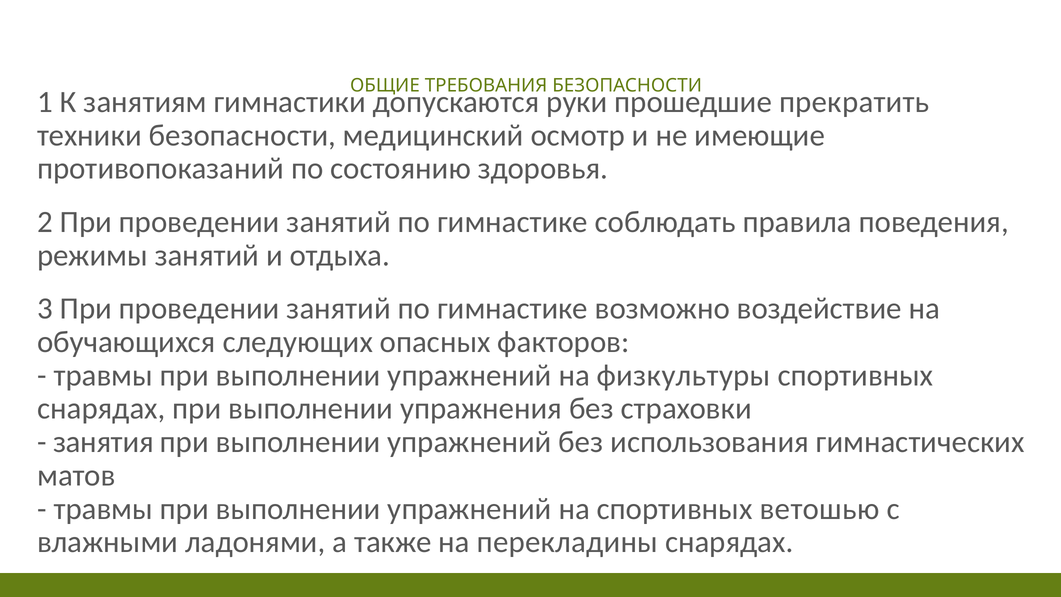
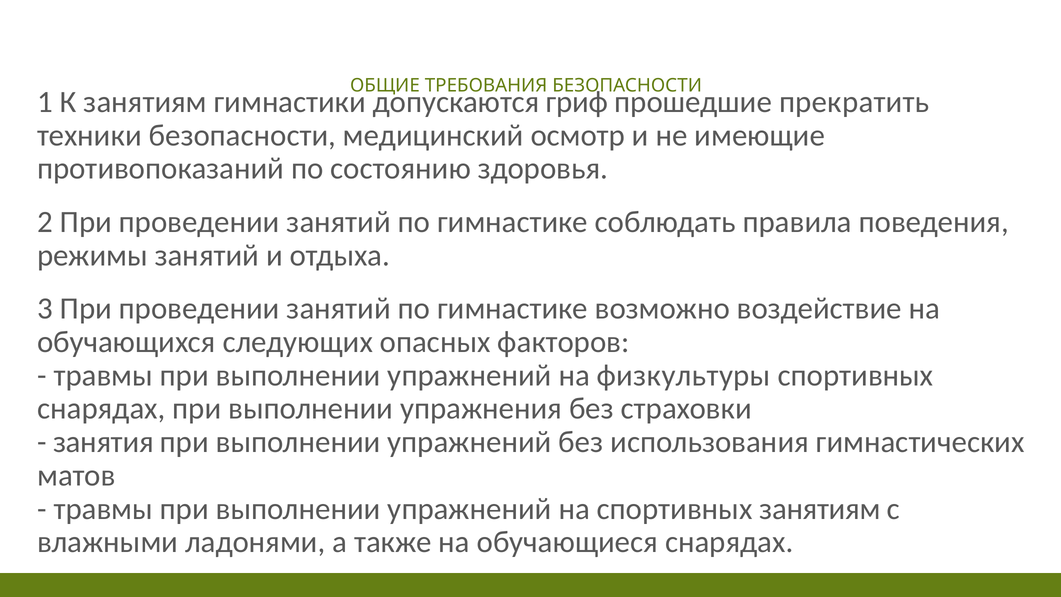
руки: руки -> гриф (577, 102)
спортивных ветошью: ветошью -> занятиям (820, 509)
перекладины: перекладины -> обучающиеся (567, 542)
